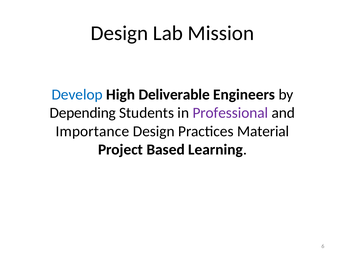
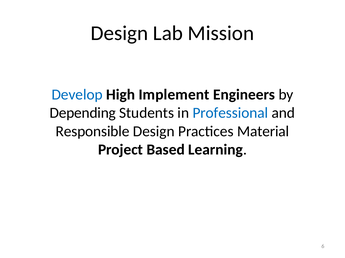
Deliverable: Deliverable -> Implement (174, 95)
Professional colour: purple -> blue (230, 113)
Importance: Importance -> Responsible (93, 132)
